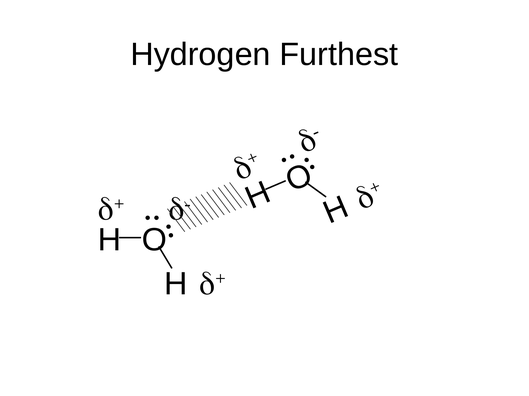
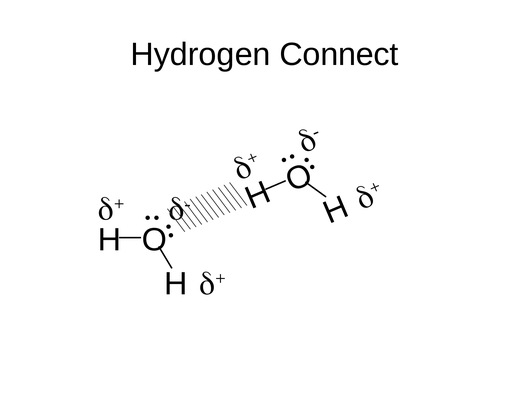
Furthest: Furthest -> Connect (339, 55)
